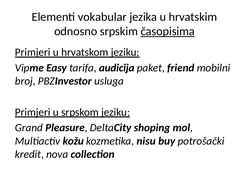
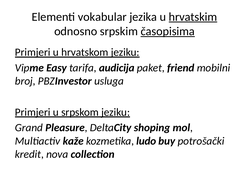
hrvatskim underline: none -> present (193, 17)
kožu: kožu -> kaže (73, 141)
nisu: nisu -> ludo (146, 141)
